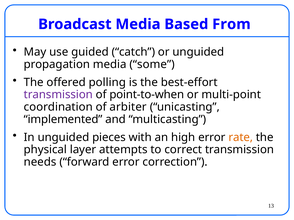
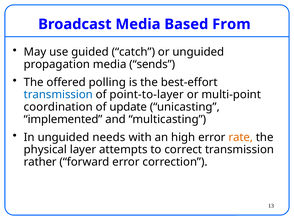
some: some -> sends (152, 64)
transmission colour: purple -> blue (58, 95)
point-to-when: point-to-when -> point-to-layer (147, 95)
arbiter: arbiter -> update (128, 107)
pieces: pieces -> needs (109, 138)
needs: needs -> rather (40, 162)
